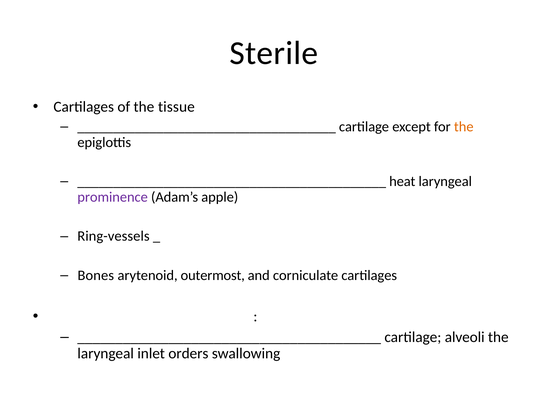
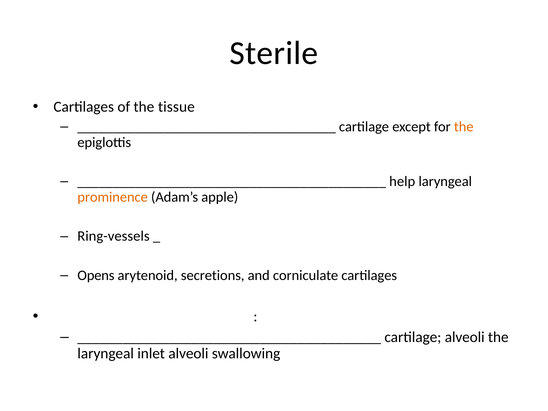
heat: heat -> help (402, 181)
prominence colour: purple -> orange (113, 197)
Bones: Bones -> Opens (96, 275)
outermost: outermost -> secretions (213, 275)
inlet orders: orders -> alveoli (188, 354)
